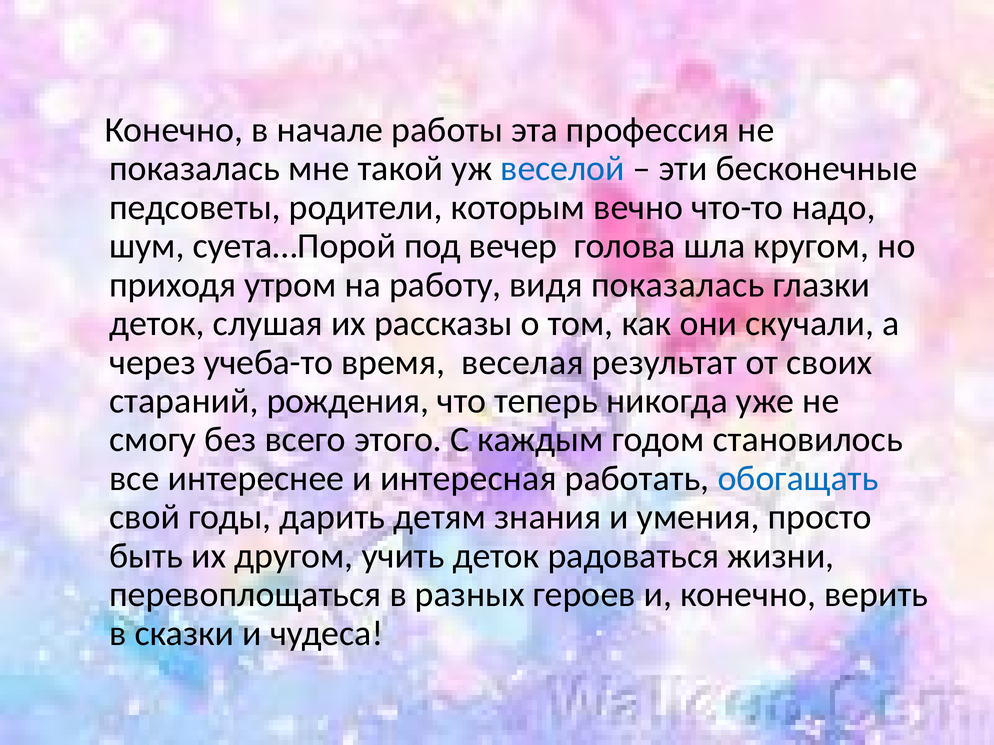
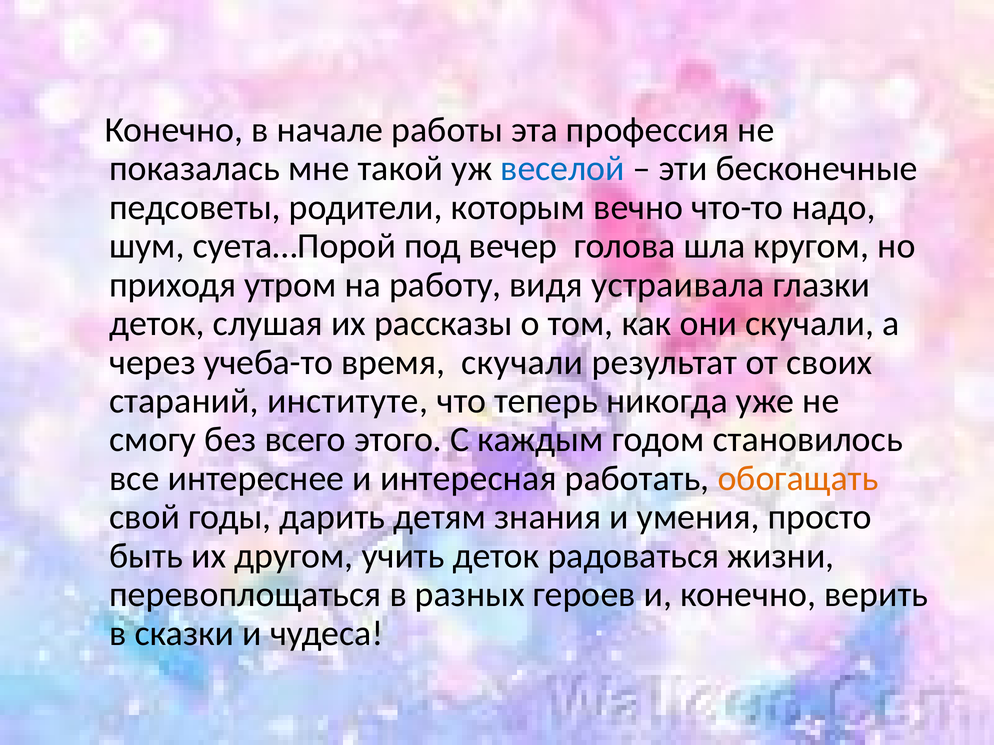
видя показалась: показалась -> устраивала (678, 285)
время веселая: веселая -> скучали (522, 362)
рождения: рождения -> институте (348, 401)
обогащать colour: blue -> orange (798, 479)
